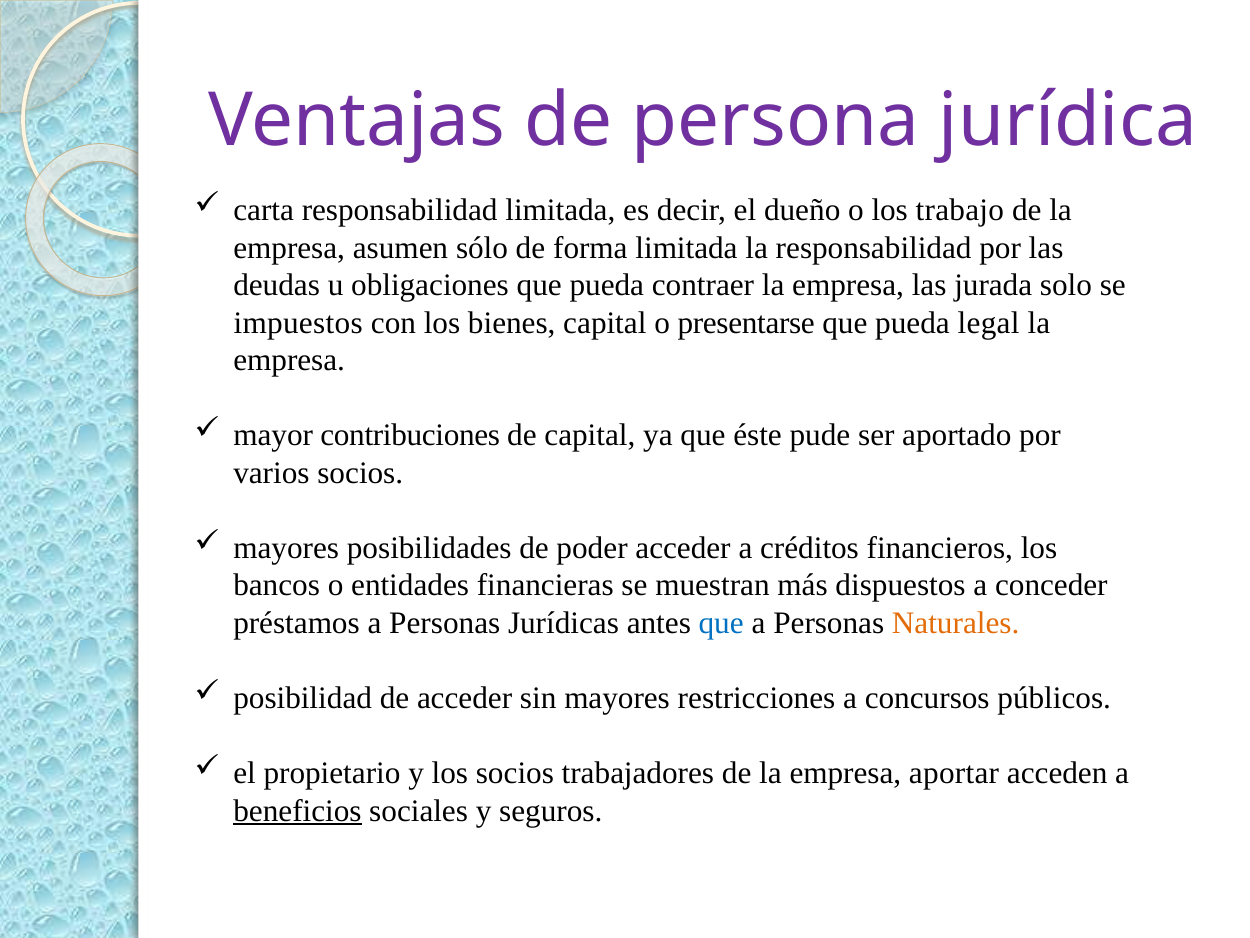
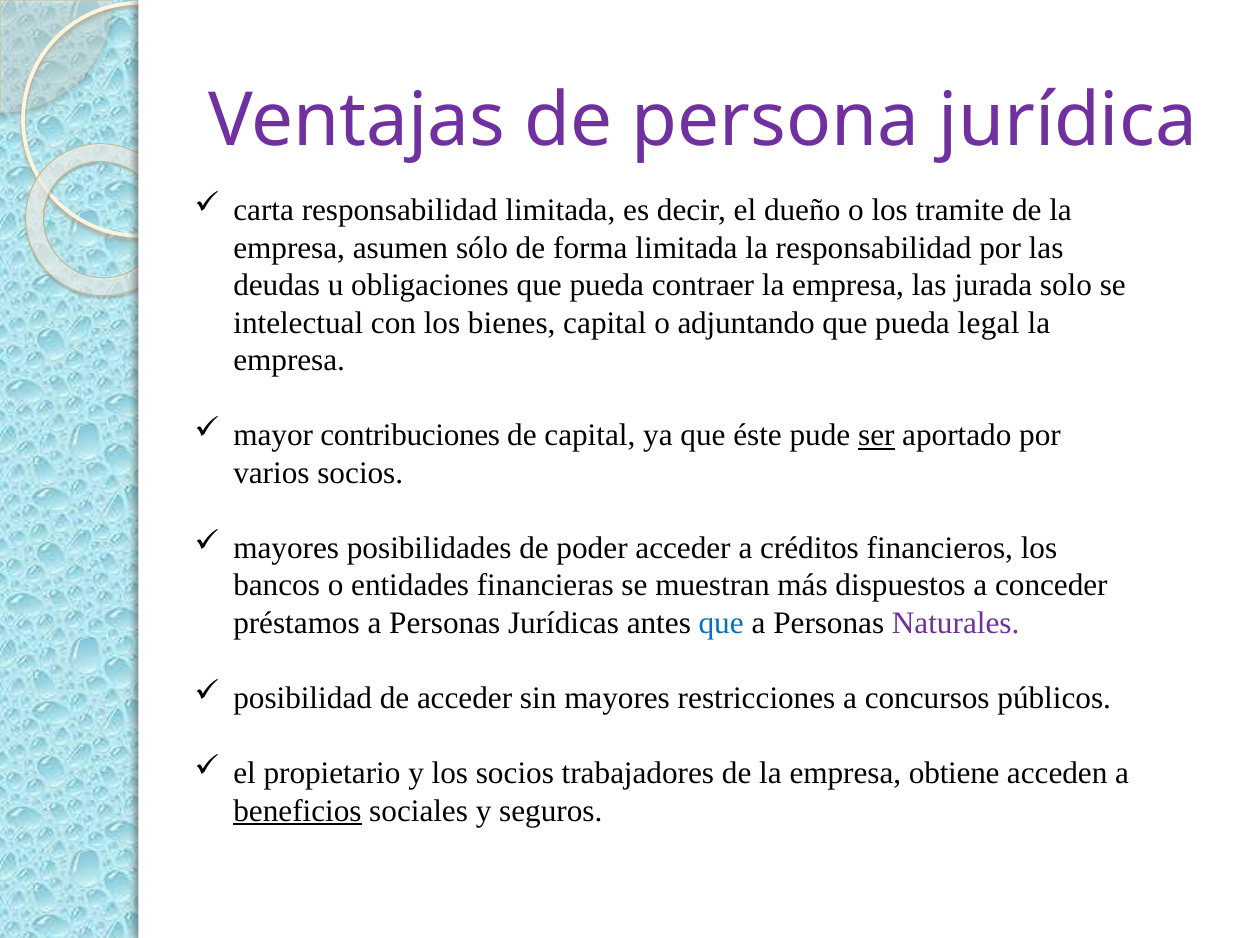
trabajo: trabajo -> tramite (960, 210)
impuestos: impuestos -> intelectual (298, 323)
presentarse: presentarse -> adjuntando (746, 323)
ser underline: none -> present (876, 435)
Naturales colour: orange -> purple (956, 623)
aportar: aportar -> obtiene (954, 773)
